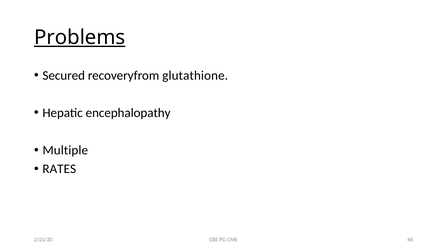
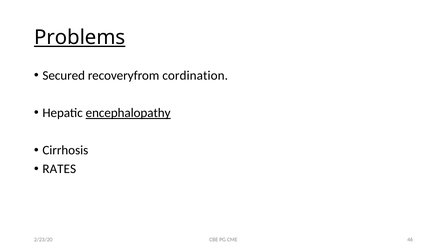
glutathione: glutathione -> cordination (195, 76)
encephalopathy underline: none -> present (128, 113)
Multiple: Multiple -> Cirrhosis (65, 151)
